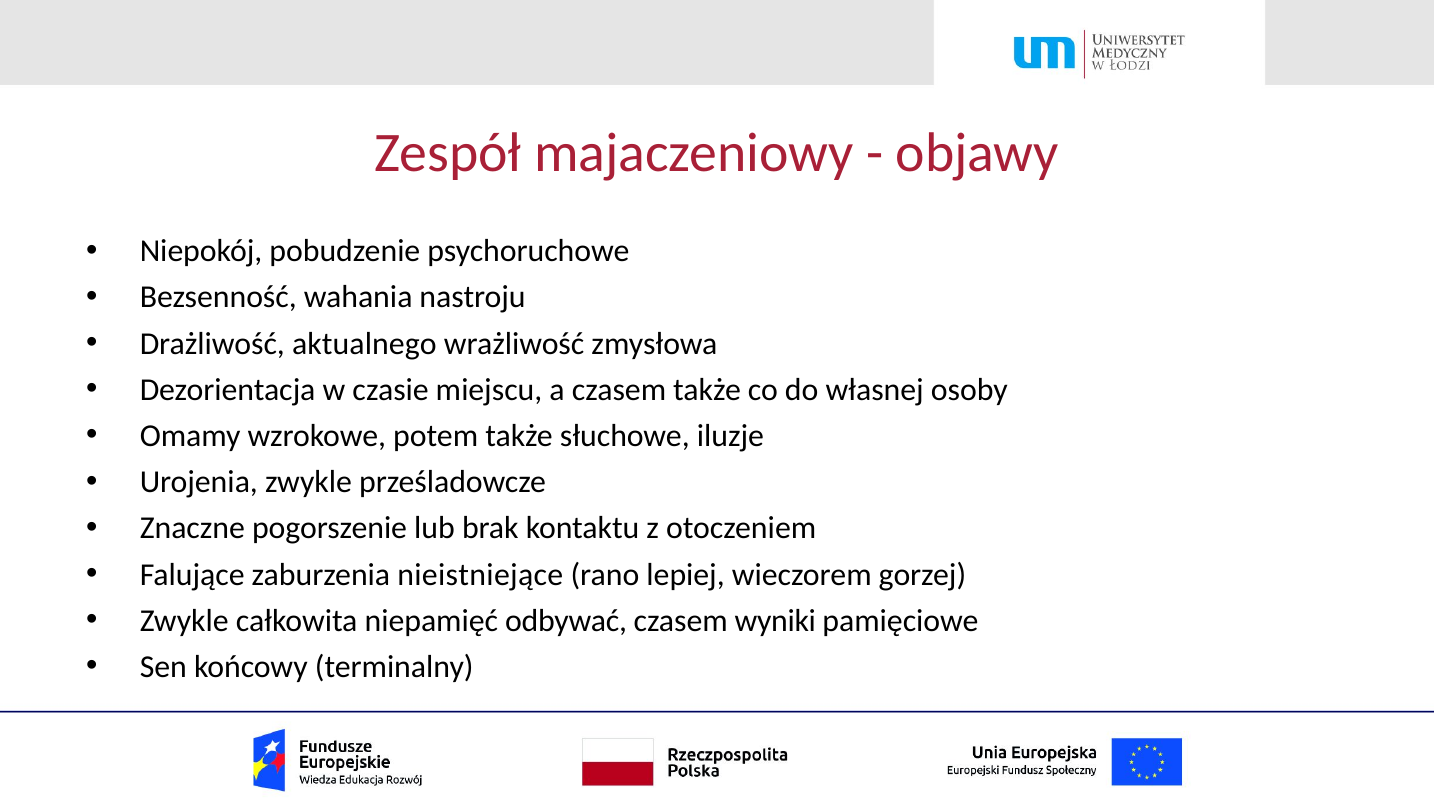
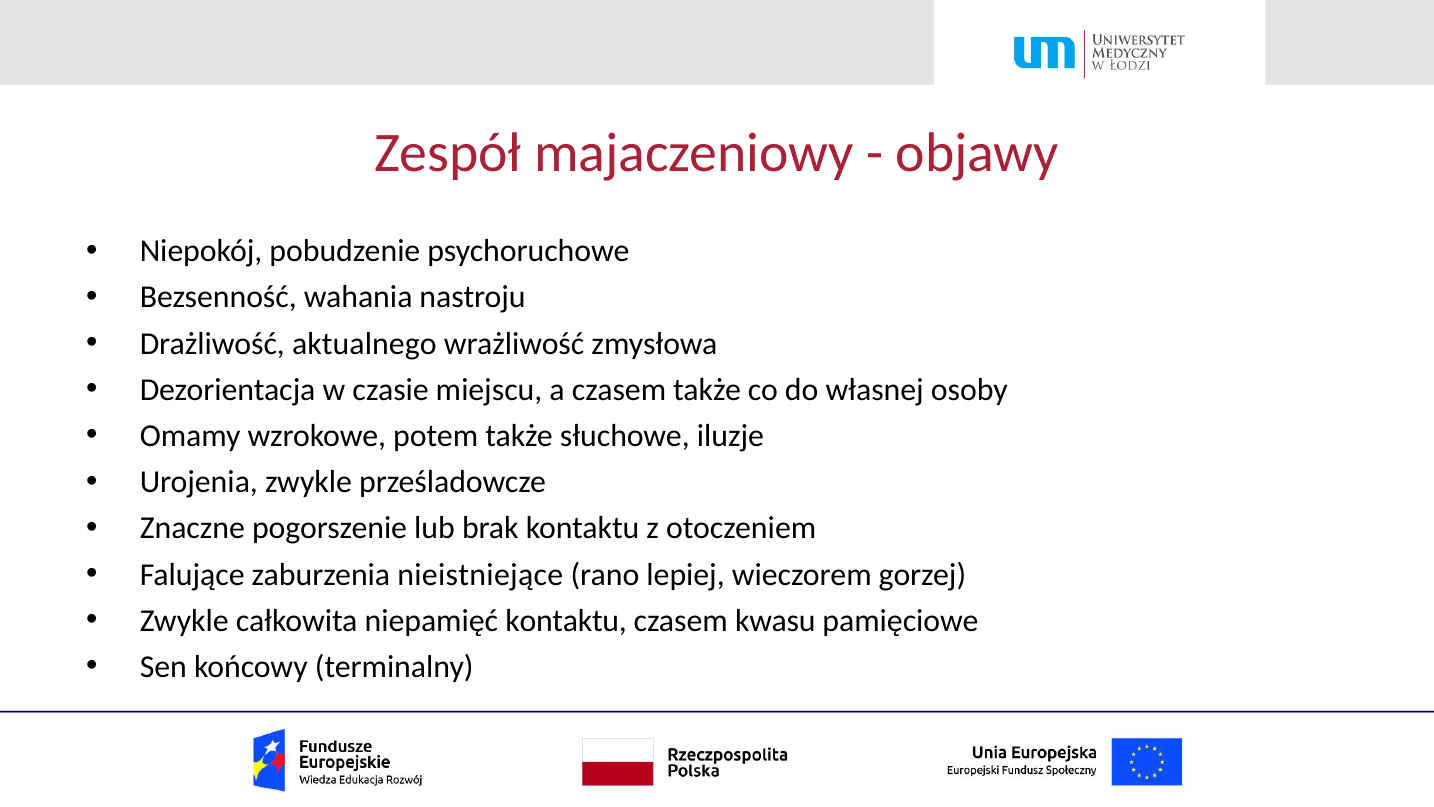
niepamięć odbywać: odbywać -> kontaktu (566, 621)
wyniki: wyniki -> kwasu (775, 621)
